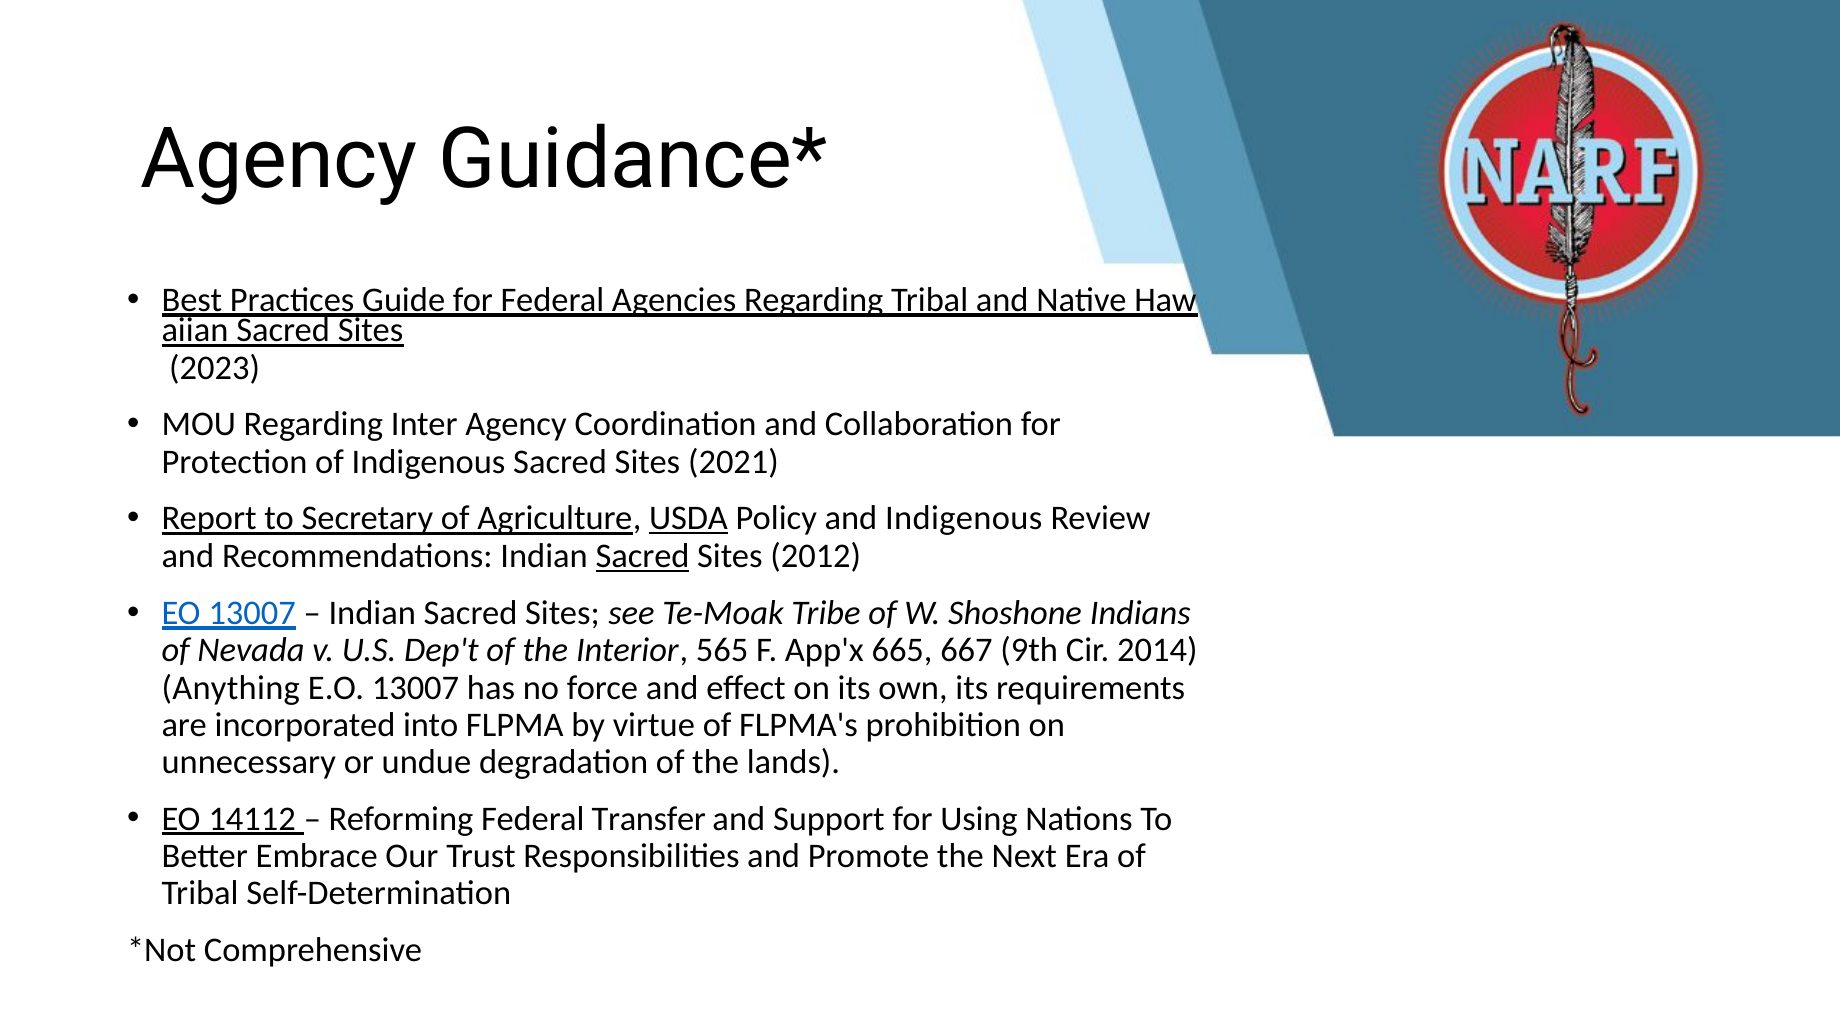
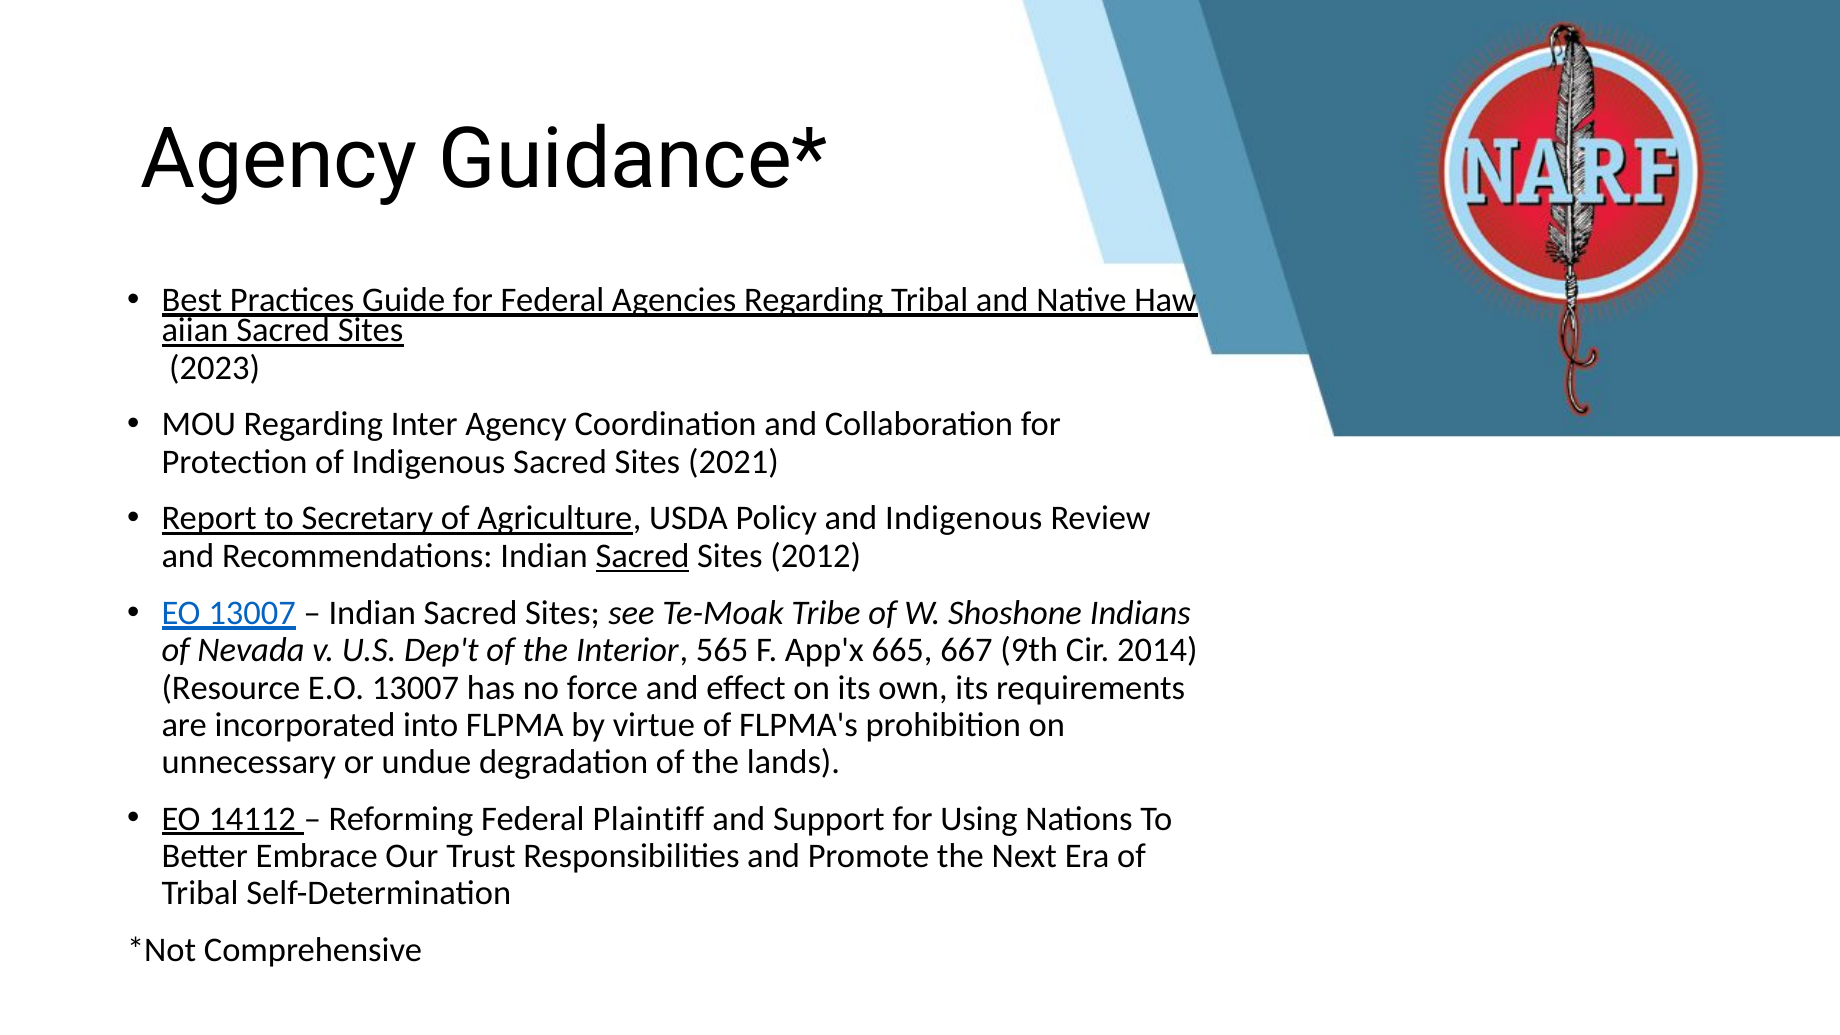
USDA underline: present -> none (689, 519)
Anything: Anything -> Resource (231, 688)
Transfer: Transfer -> Plaintiff (648, 819)
